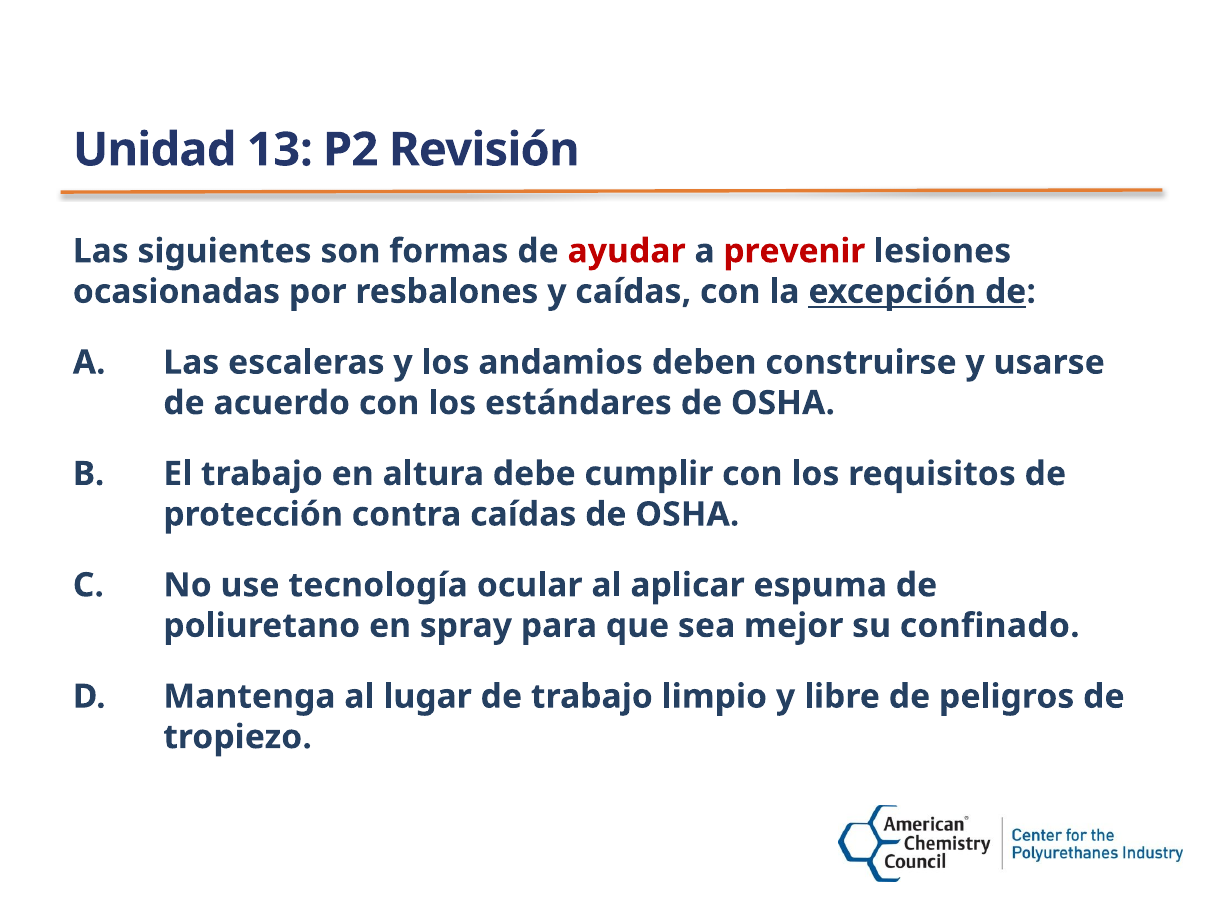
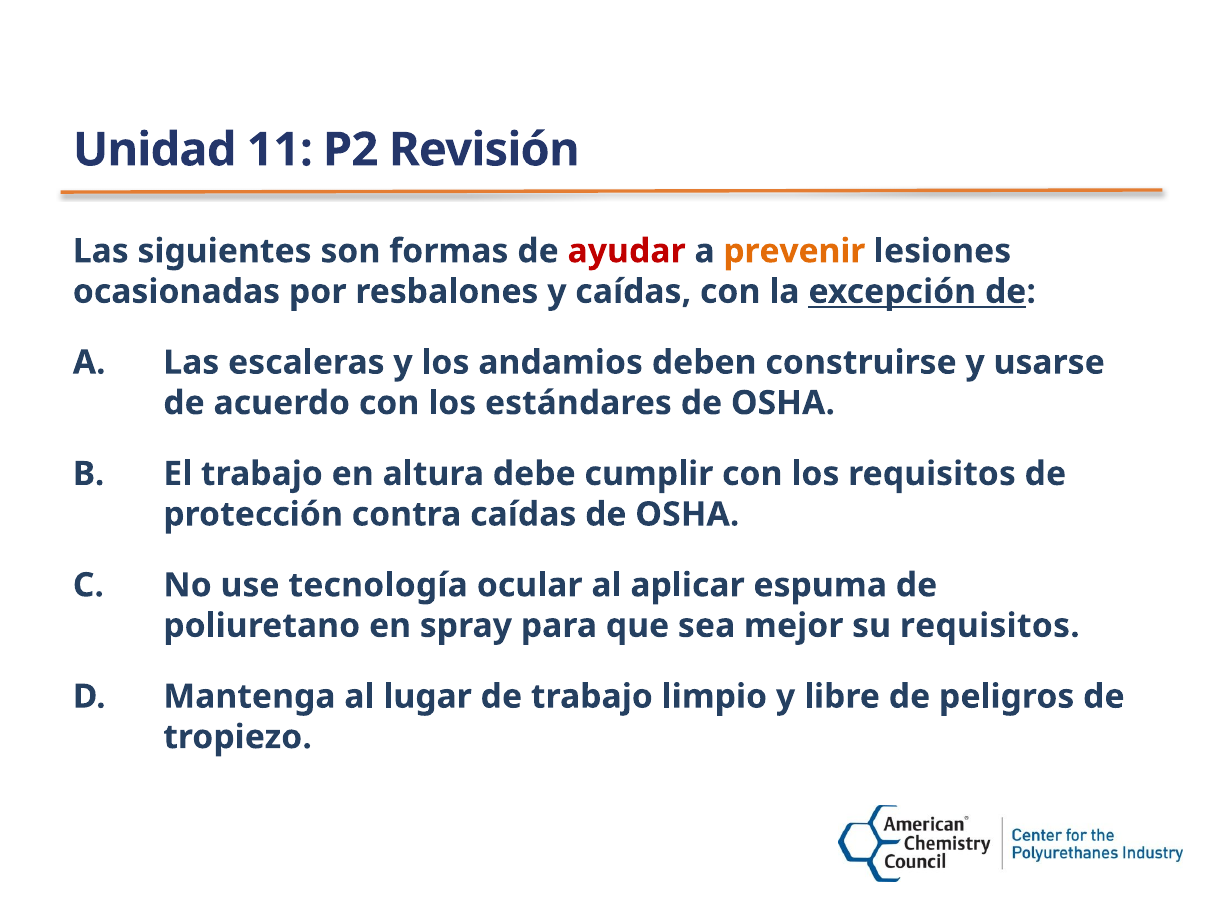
13: 13 -> 11 (280, 150)
prevenir colour: red -> orange (794, 251)
su confinado: confinado -> requisitos (990, 626)
